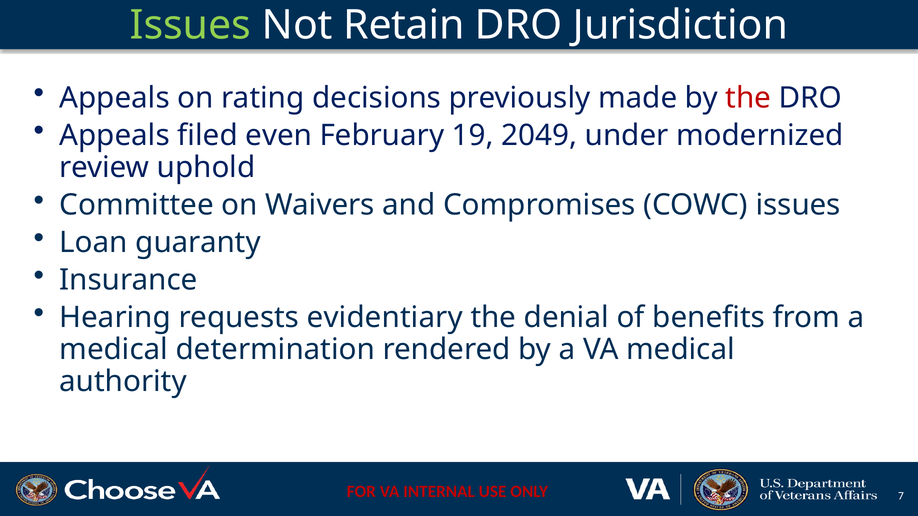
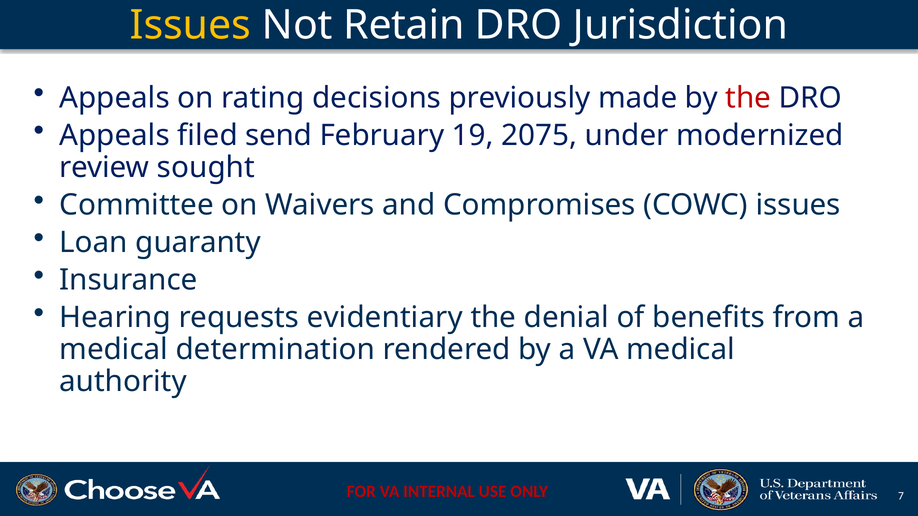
Issues colour: light green -> yellow (190, 25)
even: even -> send (279, 135)
2049: 2049 -> 2075 (539, 135)
uphold: uphold -> sought (206, 167)
